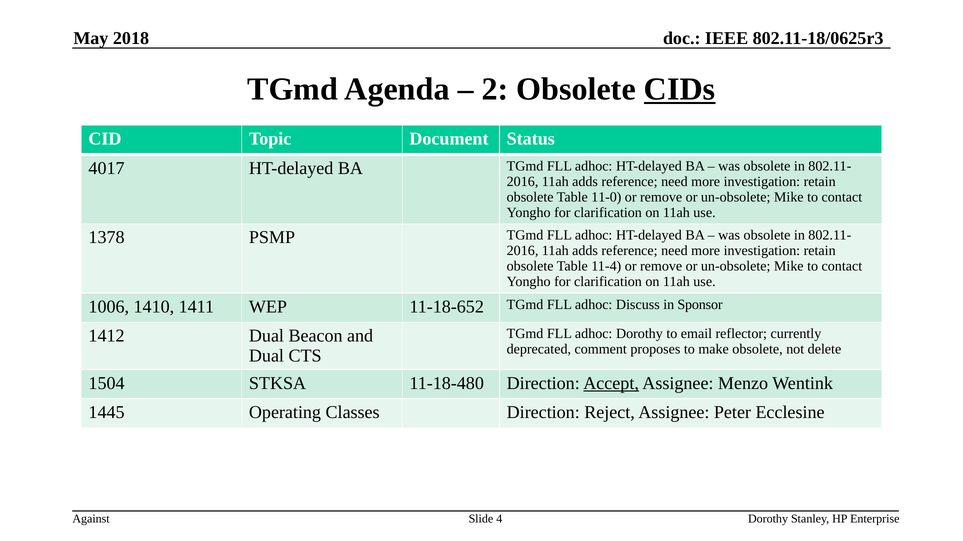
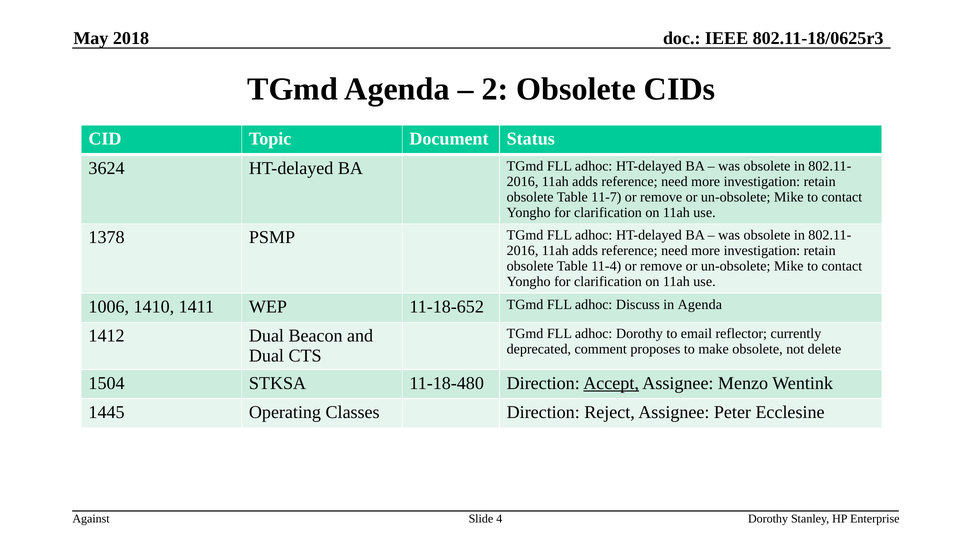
CIDs underline: present -> none (680, 89)
4017: 4017 -> 3624 (107, 168)
11-0: 11-0 -> 11-7 (606, 197)
in Sponsor: Sponsor -> Agenda (700, 305)
